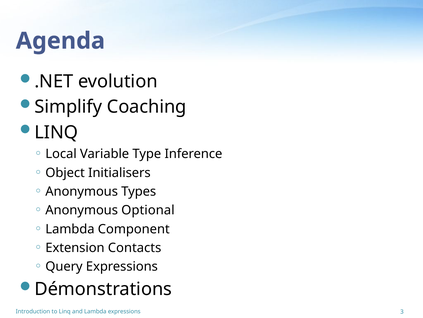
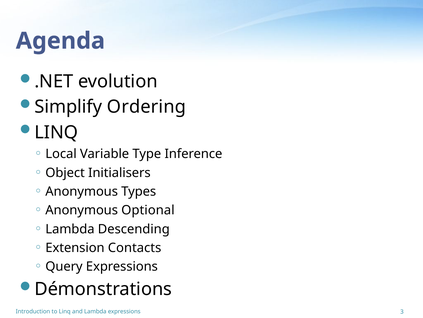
Coaching: Coaching -> Ordering (147, 107)
Component: Component -> Descending (134, 229)
